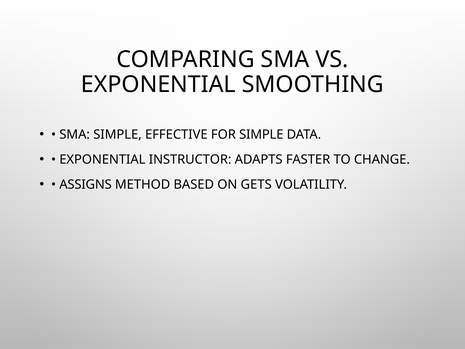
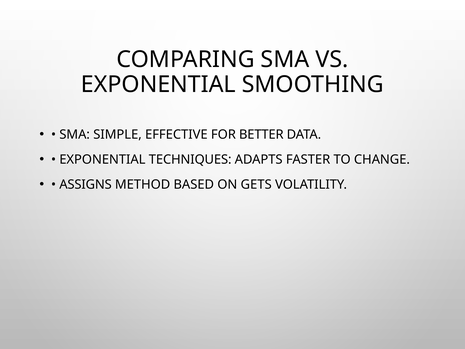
FOR SIMPLE: SIMPLE -> BETTER (261, 134)
INSTRUCTOR: INSTRUCTOR -> TECHNIQUES (190, 160)
